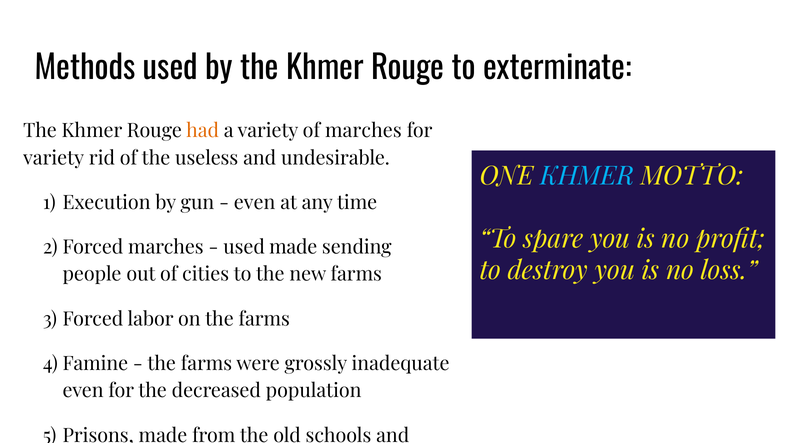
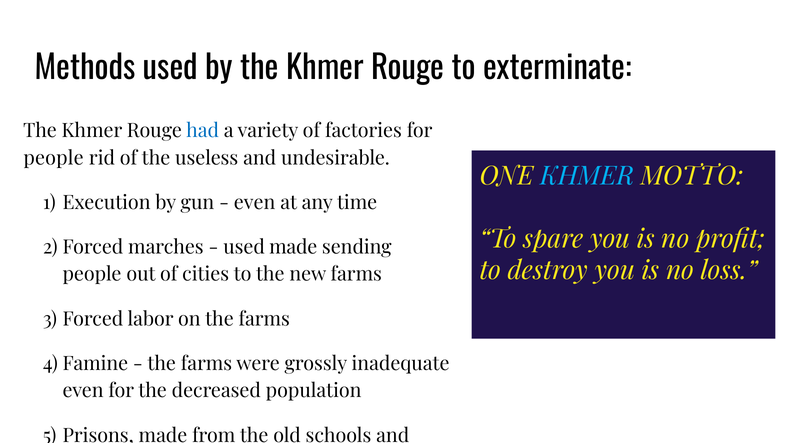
had colour: orange -> blue (203, 131)
of marches: marches -> factories (363, 131)
variety: variety -> people (54, 158)
